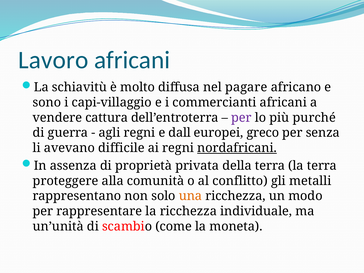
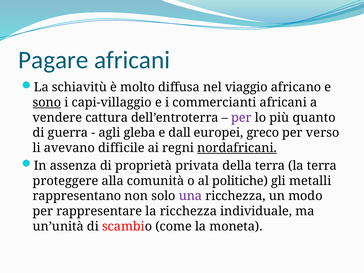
Lavoro: Lavoro -> Pagare (53, 60)
pagare: pagare -> viaggio (246, 87)
sono underline: none -> present (47, 102)
purché: purché -> quanto (314, 118)
agli regni: regni -> gleba (140, 133)
senza: senza -> verso (323, 133)
conflitto: conflitto -> politiche (240, 181)
una colour: orange -> purple (190, 196)
